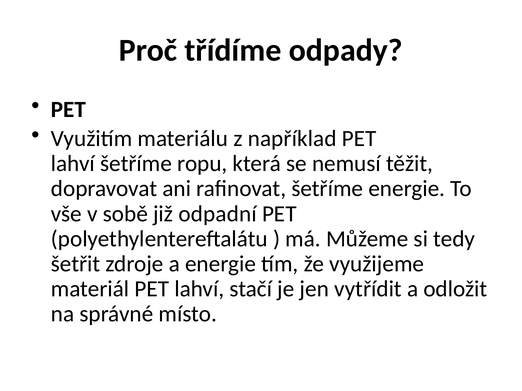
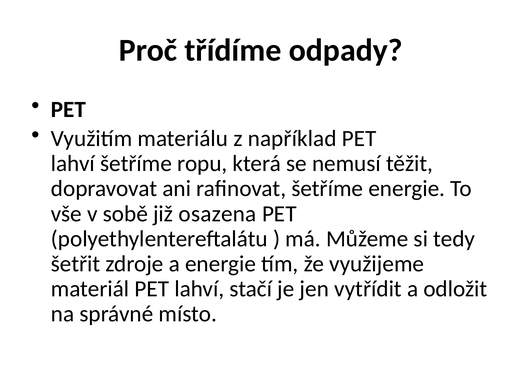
odpadní: odpadní -> osazena (217, 214)
